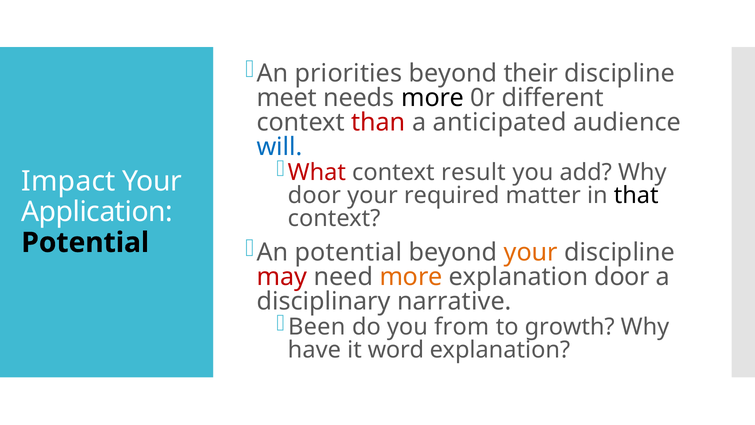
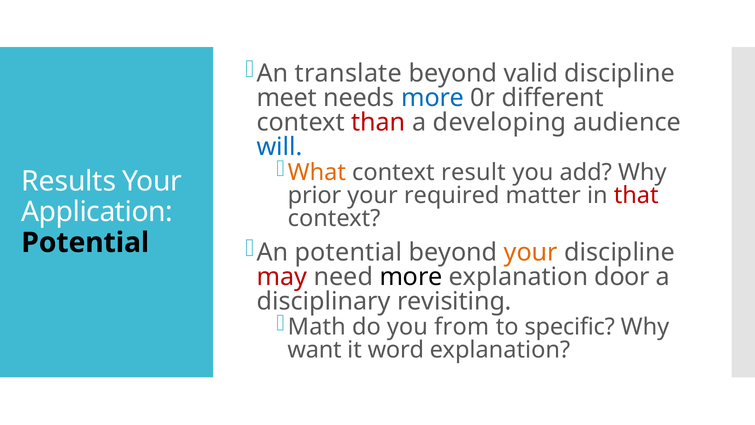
priorities: priorities -> translate (348, 73)
their: their -> valid (531, 73)
more colour: black -> blue (433, 98)
anticipated: anticipated -> developing (500, 122)
What colour: red -> orange (317, 172)
Impact: Impact -> Results (69, 181)
door: door -> prior (315, 195)
that colour: black -> red (636, 195)
more colour: orange -> black (411, 277)
narrative: narrative -> revisiting (454, 301)
Been: Been -> Math (317, 327)
growth: growth -> specific (570, 327)
have: have -> want (315, 350)
